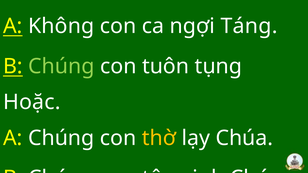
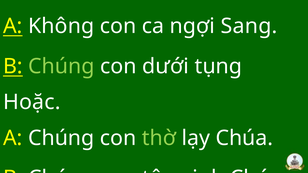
Táng: Táng -> Sang (249, 26)
tuôn: tuôn -> dưới (165, 66)
thờ colour: yellow -> light green (159, 138)
